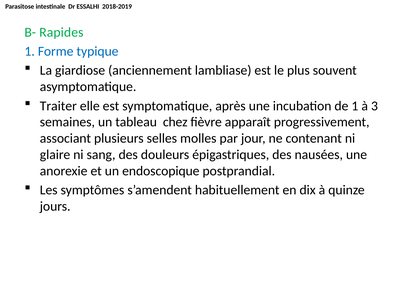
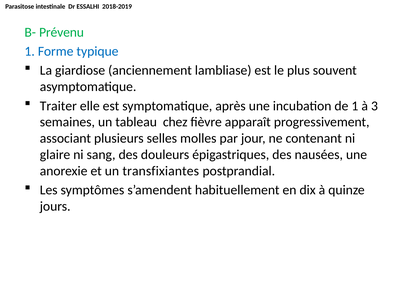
Rapides: Rapides -> Prévenu (62, 32)
endoscopique: endoscopique -> transfixiantes (161, 171)
